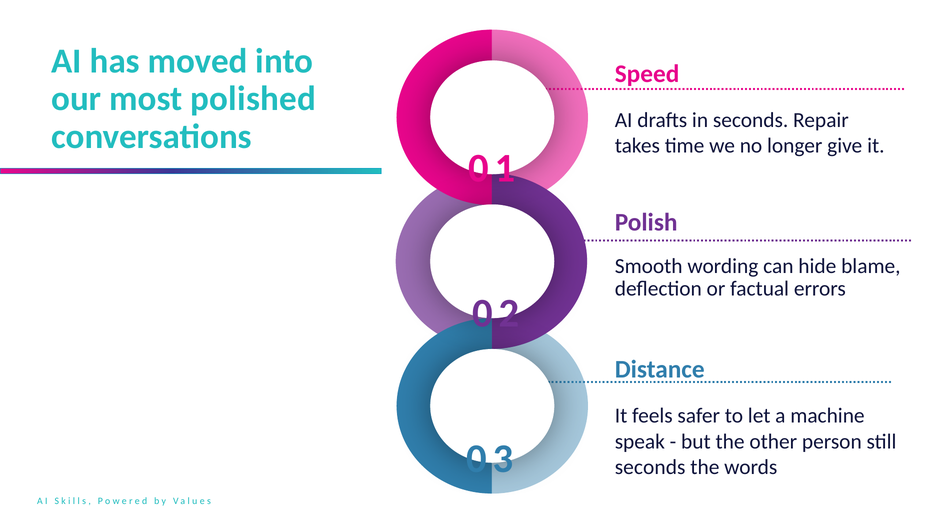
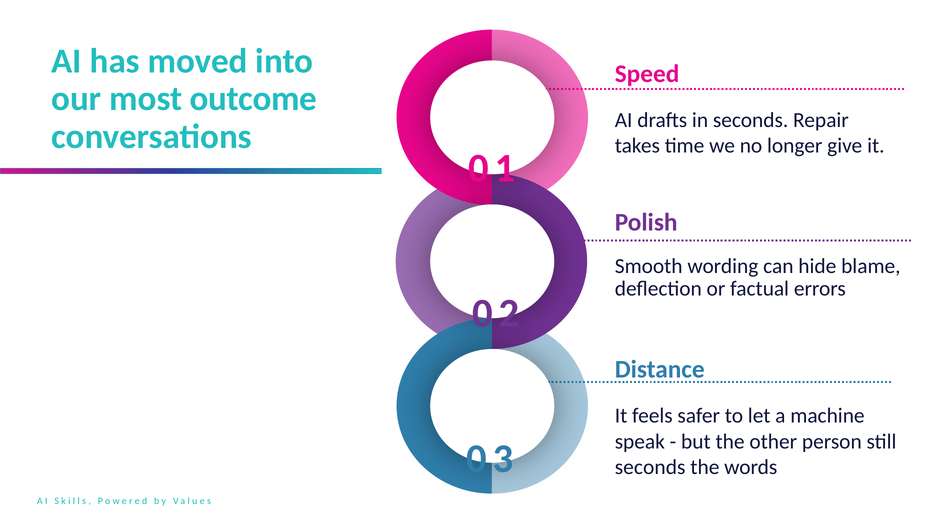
polished: polished -> outcome (253, 99)
